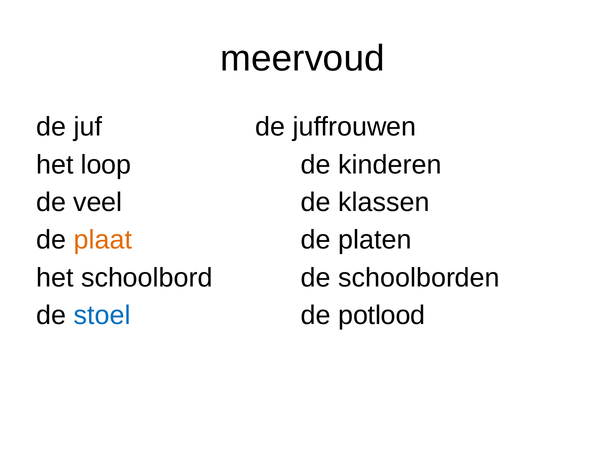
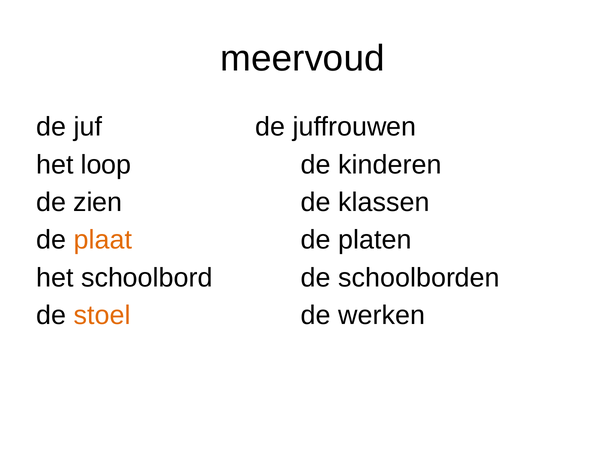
veel: veel -> zien (98, 202)
stoel colour: blue -> orange (102, 315)
potlood: potlood -> werken (382, 315)
